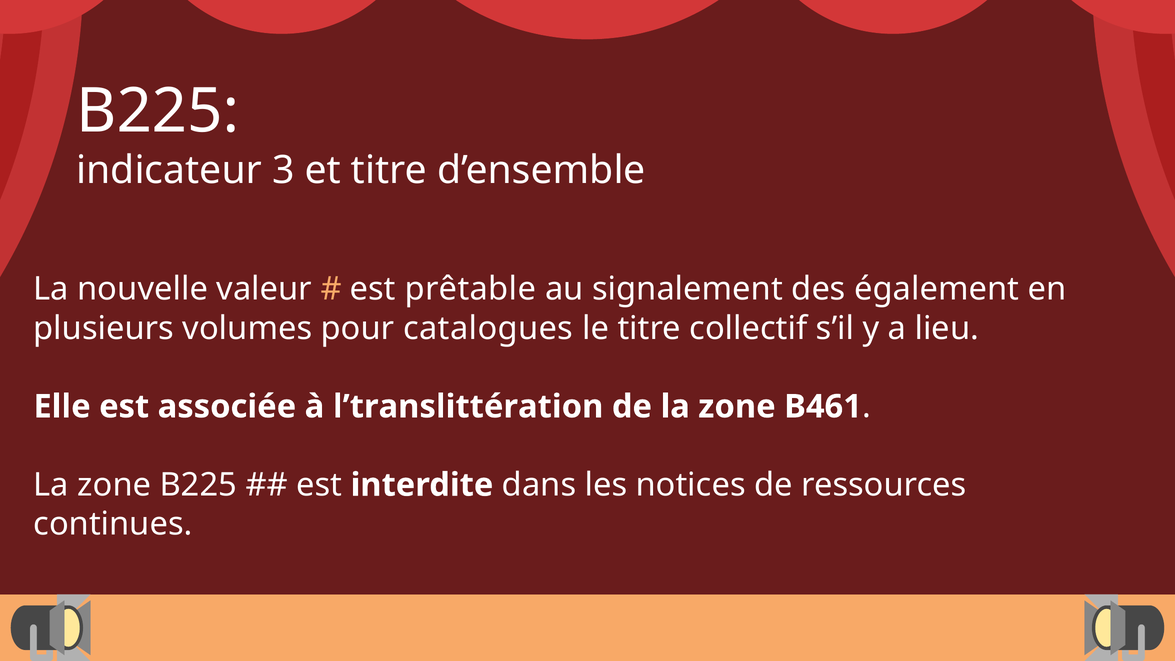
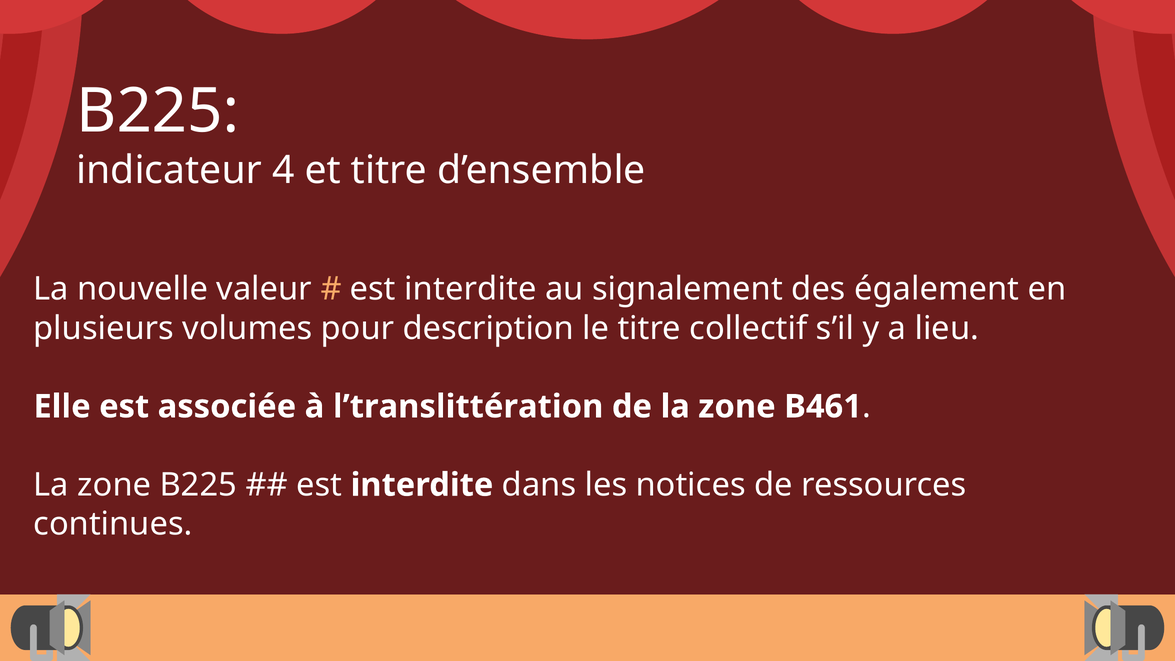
3: 3 -> 4 (283, 171)
prêtable: prêtable -> interdite (470, 289)
catalogues: catalogues -> description (488, 328)
